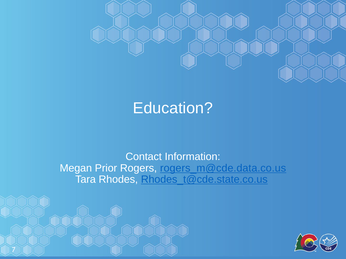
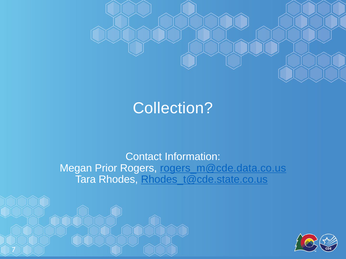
Education: Education -> Collection (173, 108)
